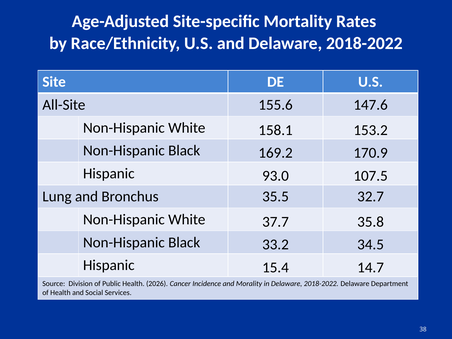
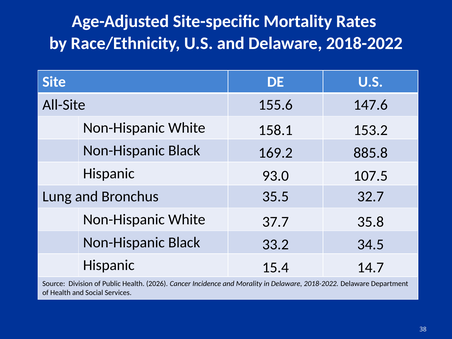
170.9: 170.9 -> 885.8 (371, 153)
